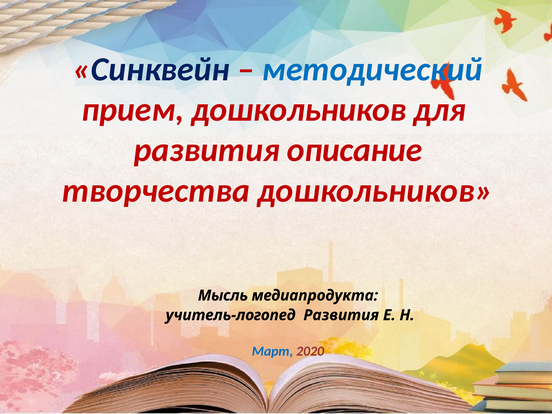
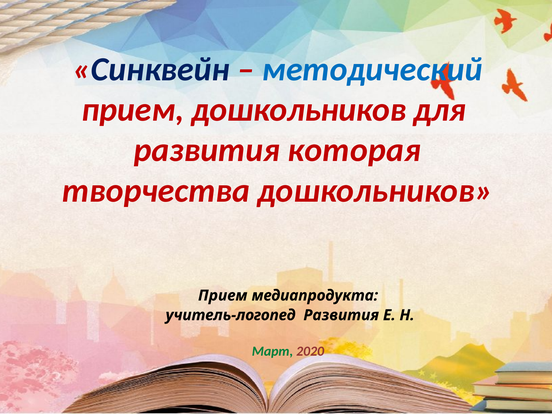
описание: описание -> которая (354, 150)
Мысль: Мысль -> Прием (223, 295)
Март colour: blue -> green (273, 351)
